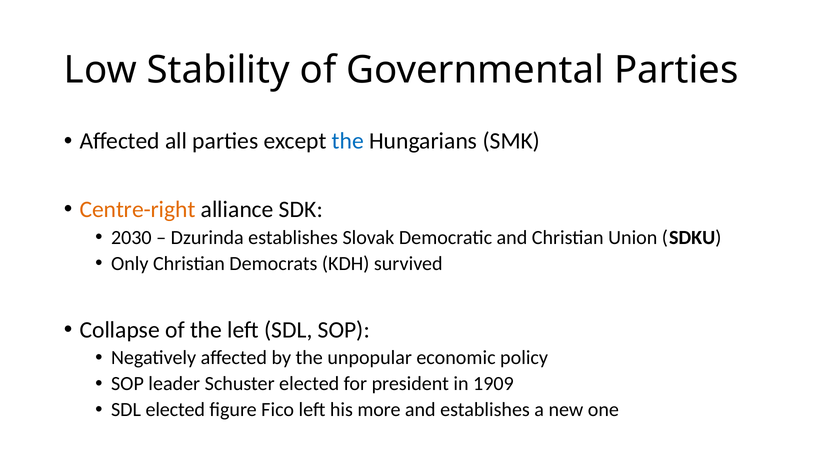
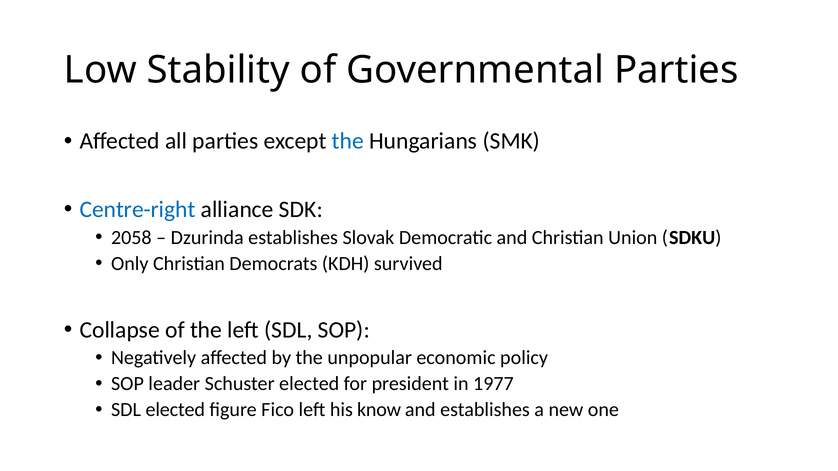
Centre-right colour: orange -> blue (138, 210)
2030: 2030 -> 2058 (131, 238)
1909: 1909 -> 1977 (493, 384)
more: more -> know (379, 410)
